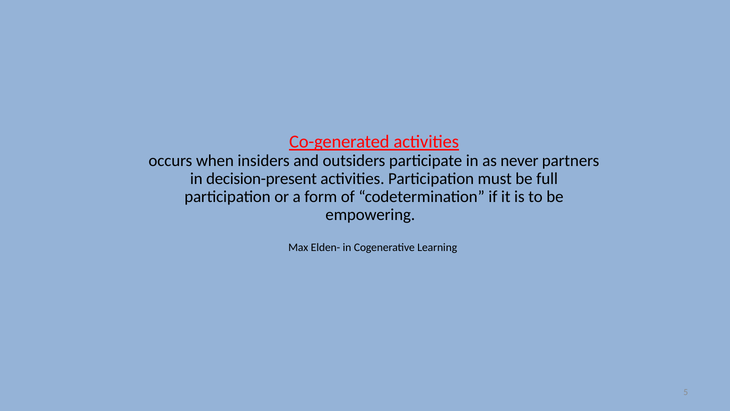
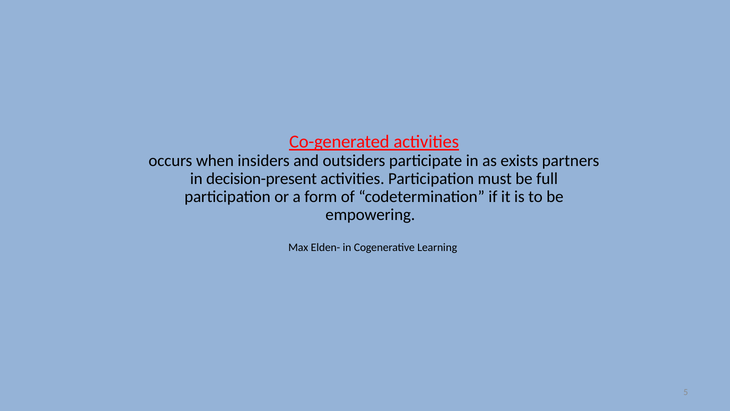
never: never -> exists (519, 160)
